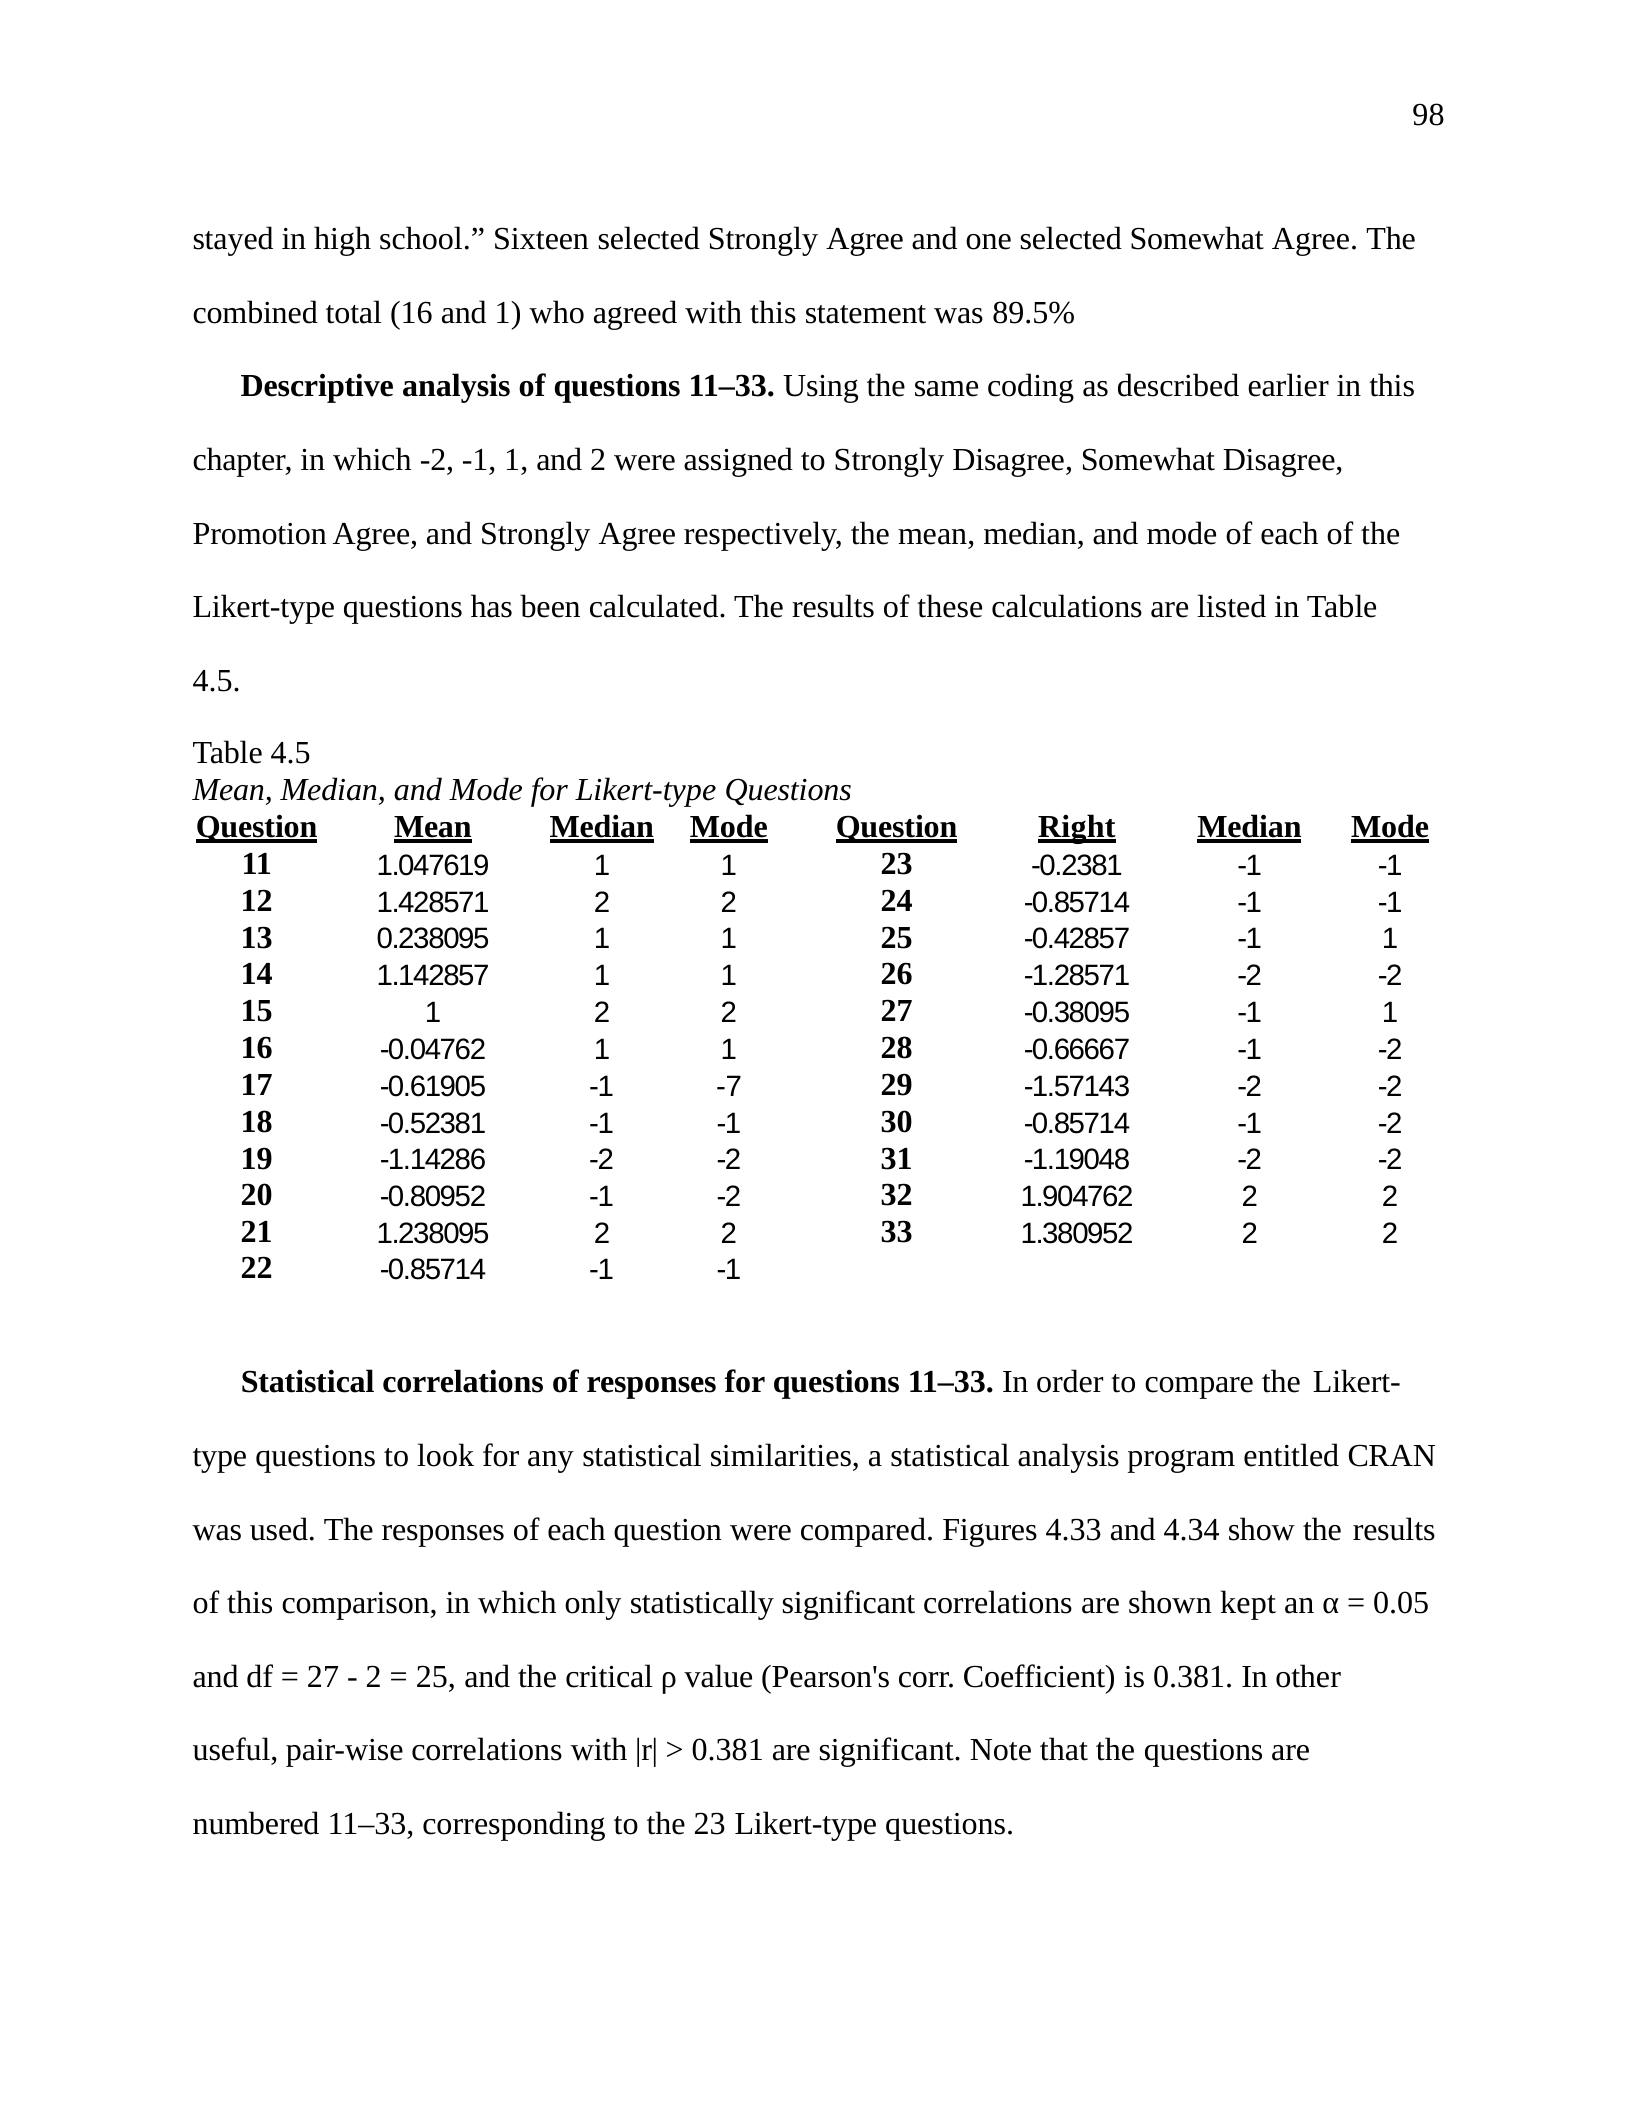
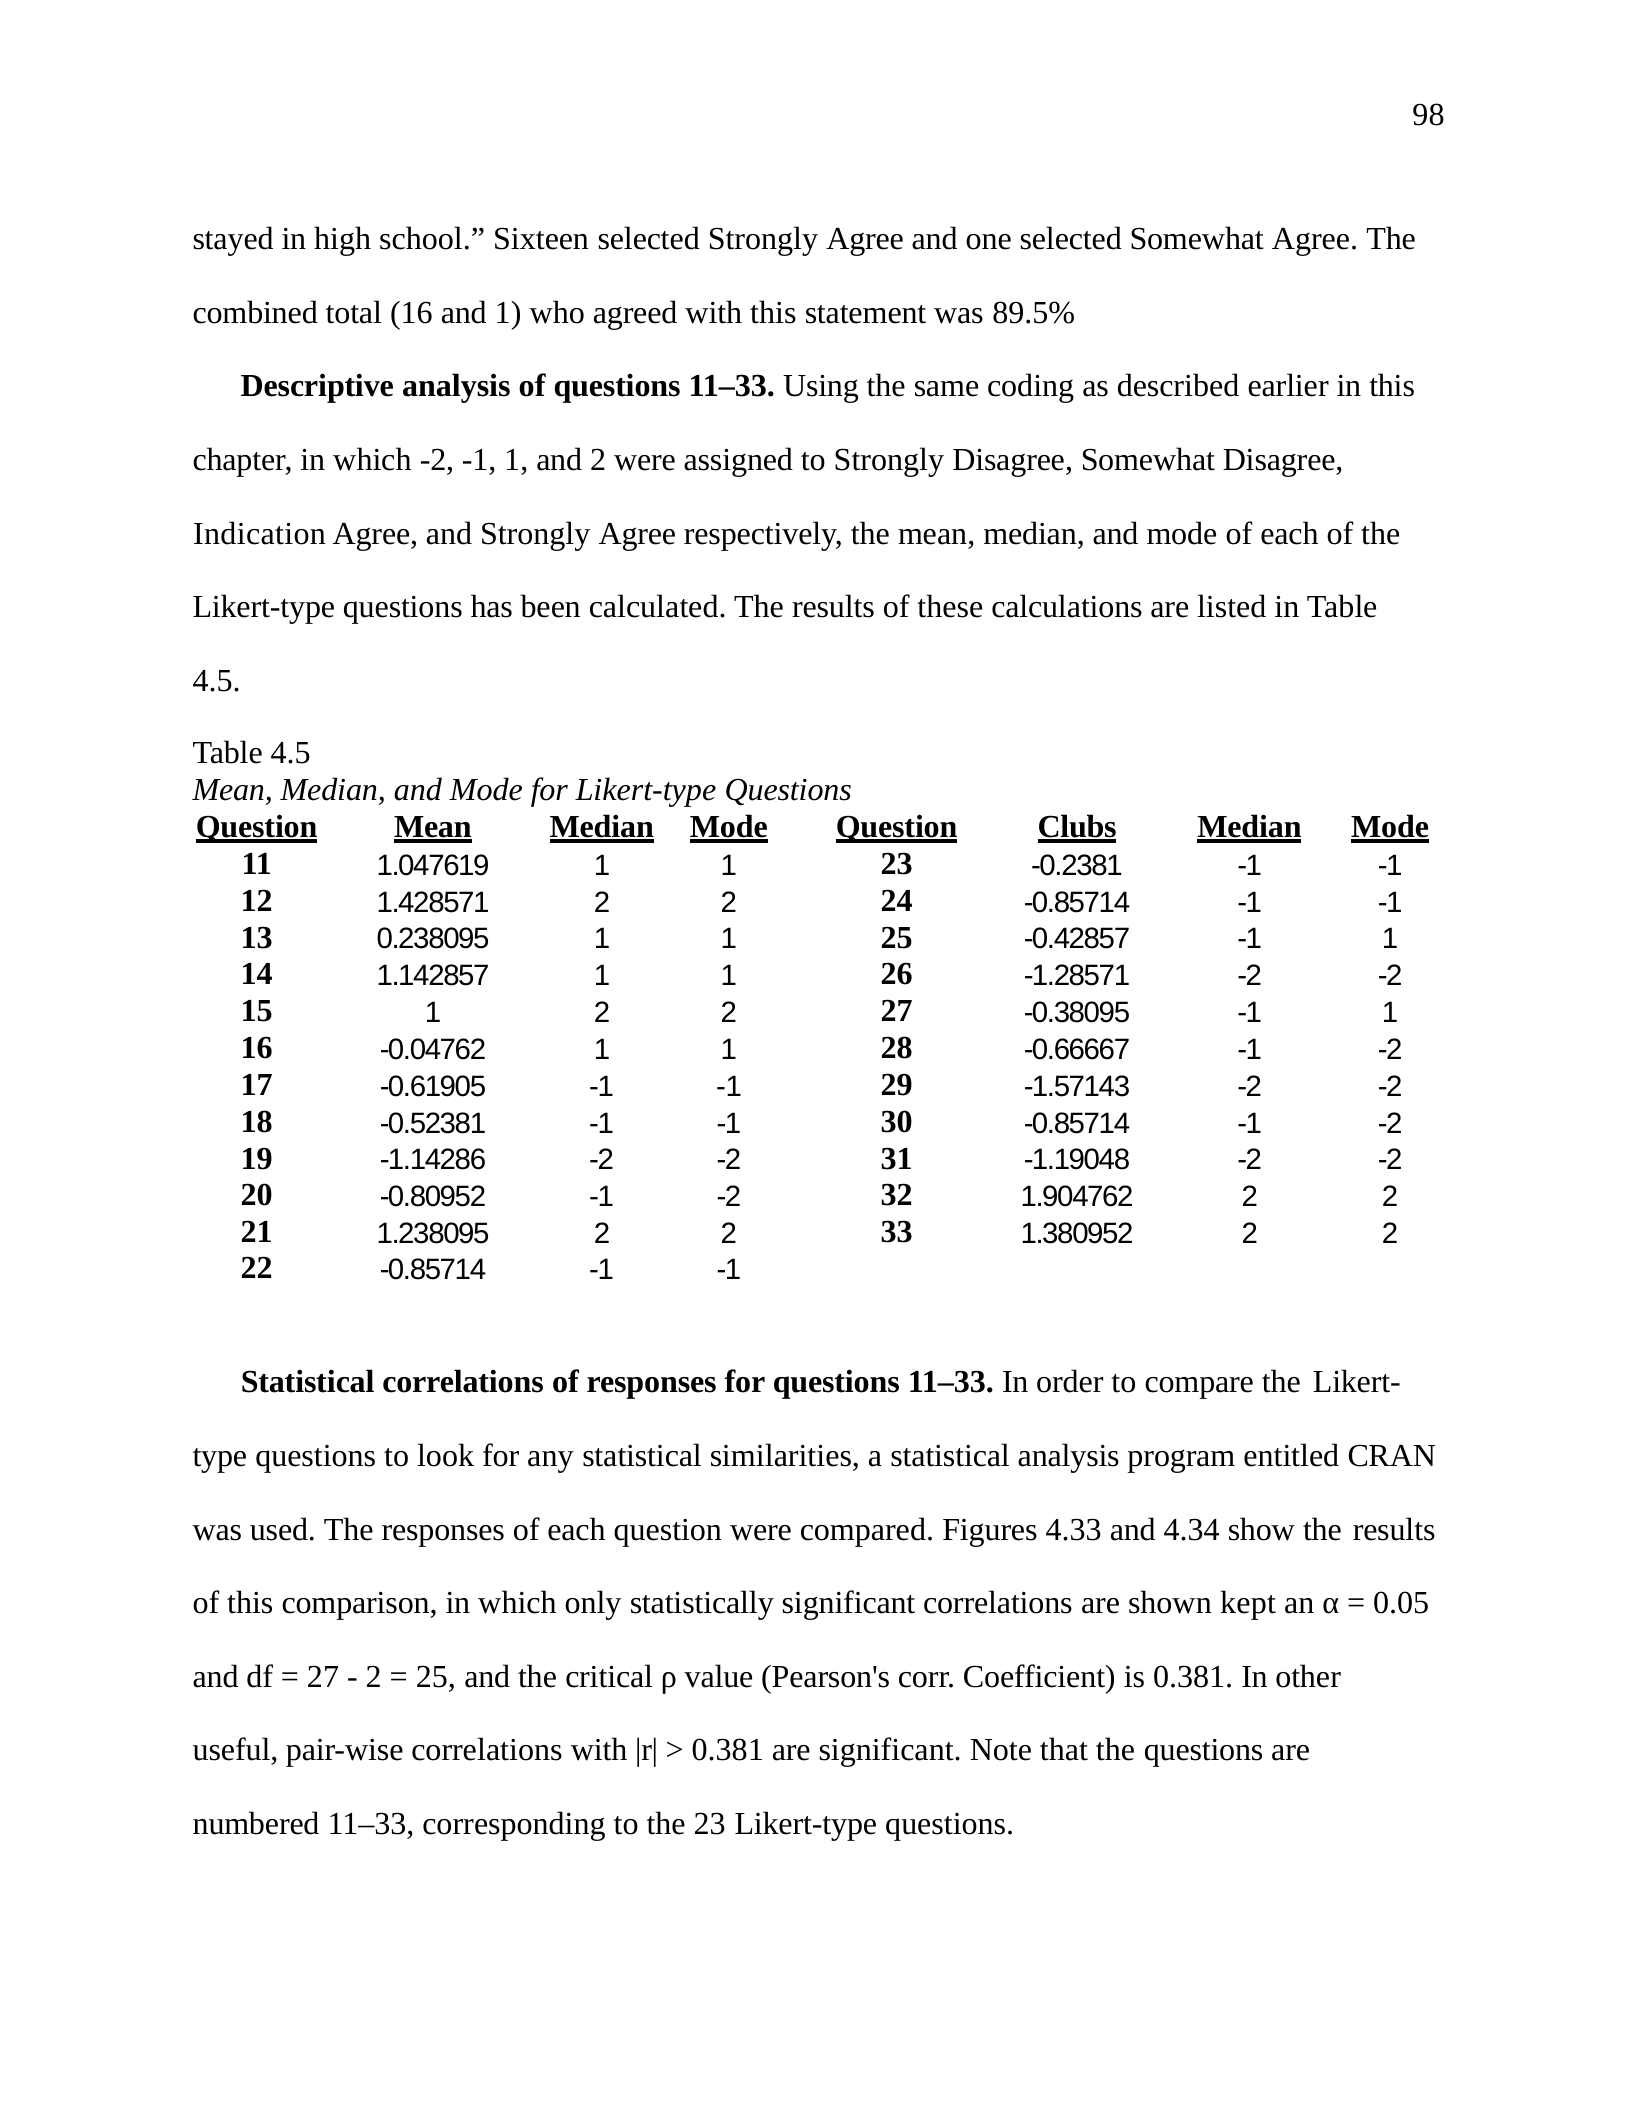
Promotion: Promotion -> Indication (260, 533)
Right: Right -> Clubs (1077, 827)
-0.61905 -1 -7: -7 -> -1 (729, 1086)
